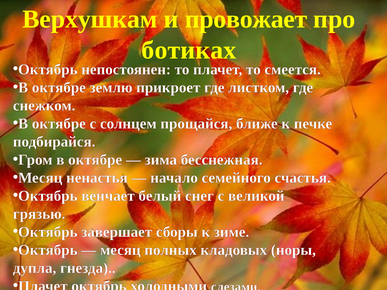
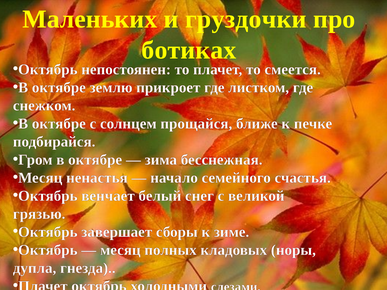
Верхушкам: Верхушкам -> Маленьких (90, 19)
провожает: провожает -> груздочки (246, 19)
